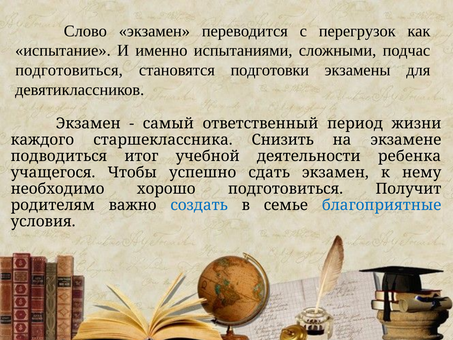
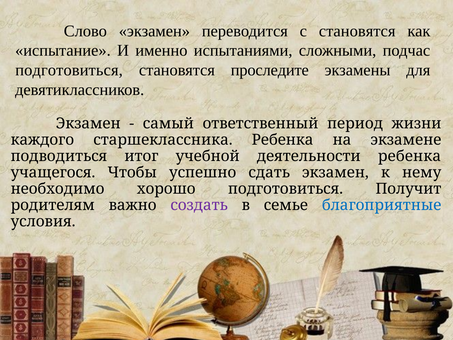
с перегрузок: перегрузок -> становятся (357, 31)
подготовки: подготовки -> проследите (270, 70)
старшеклассника Снизить: Снизить -> Ребенка (283, 140)
создать colour: blue -> purple (199, 205)
